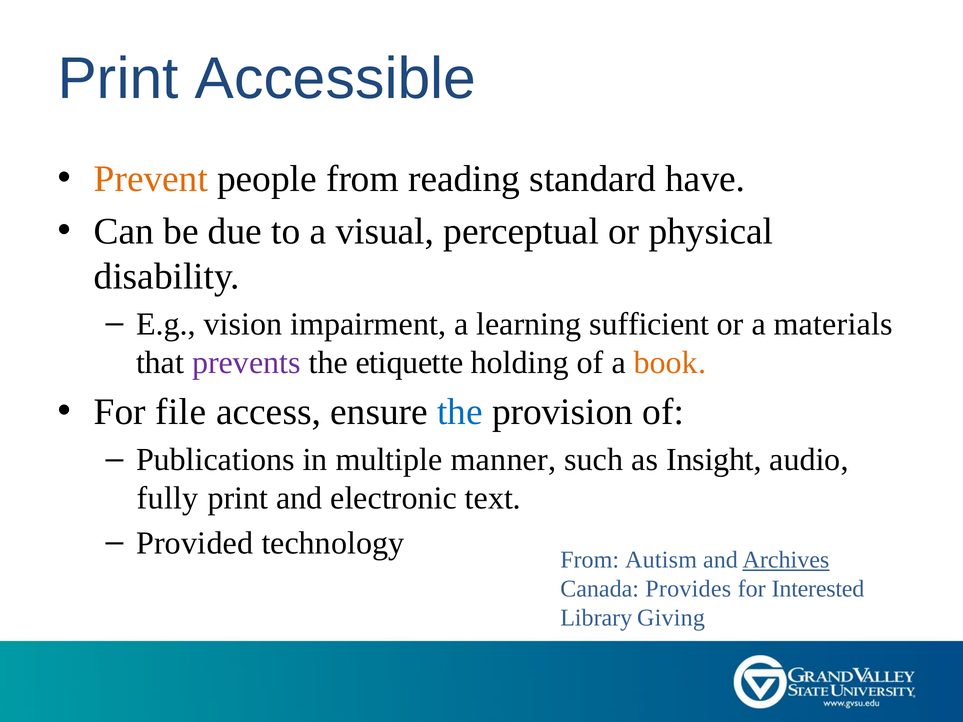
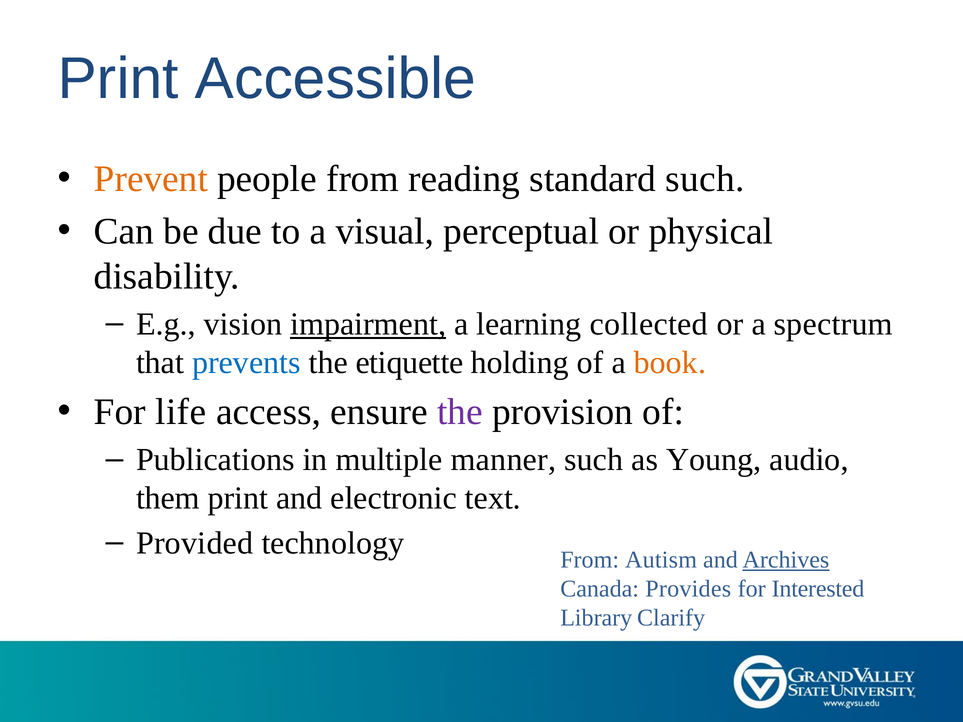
standard have: have -> such (705, 179)
impairment underline: none -> present (368, 324)
sufficient: sufficient -> collected (649, 324)
materials: materials -> spectrum (833, 324)
prevents colour: purple -> blue (246, 363)
file: file -> life (181, 412)
the colour: blue -> purple (460, 412)
Insight: Insight -> Young (714, 460)
fully: fully -> them (168, 498)
Giving: Giving -> Clarify (671, 618)
